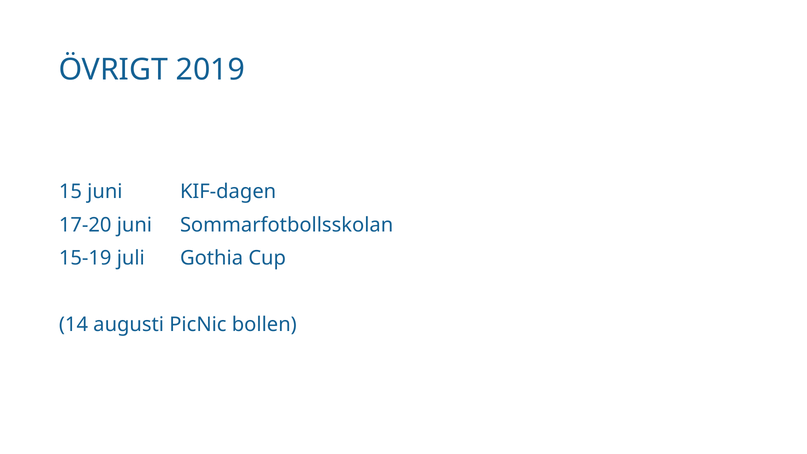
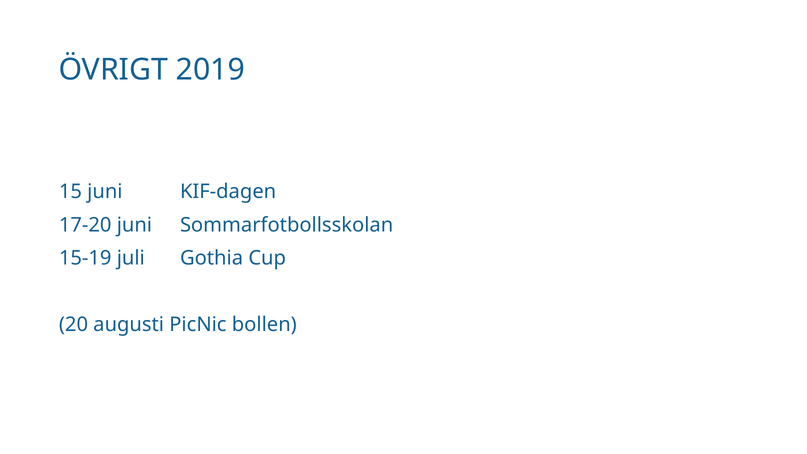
14: 14 -> 20 (74, 325)
